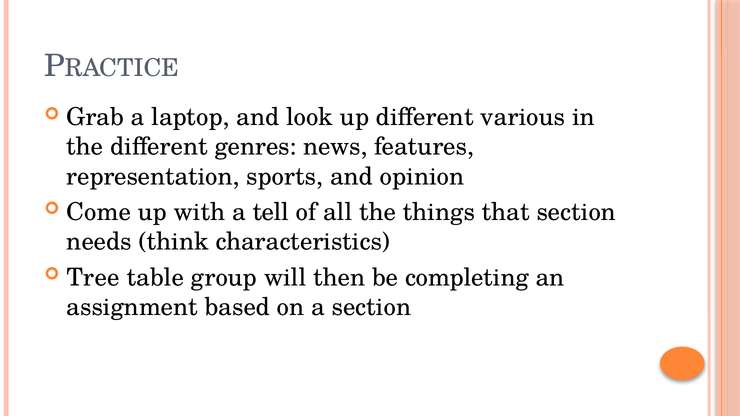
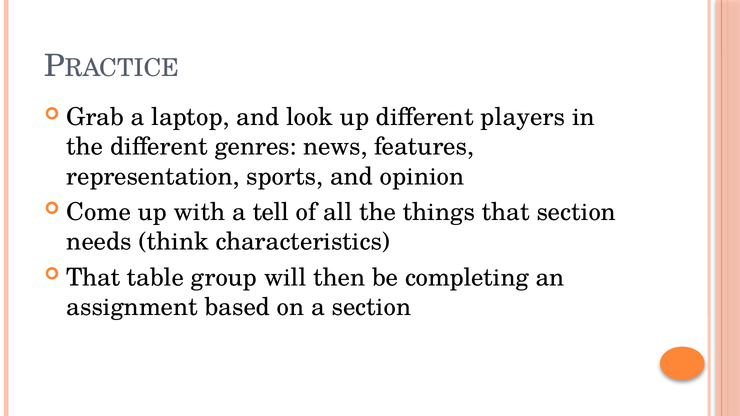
various: various -> players (523, 117)
Tree: Tree -> That (93, 278)
